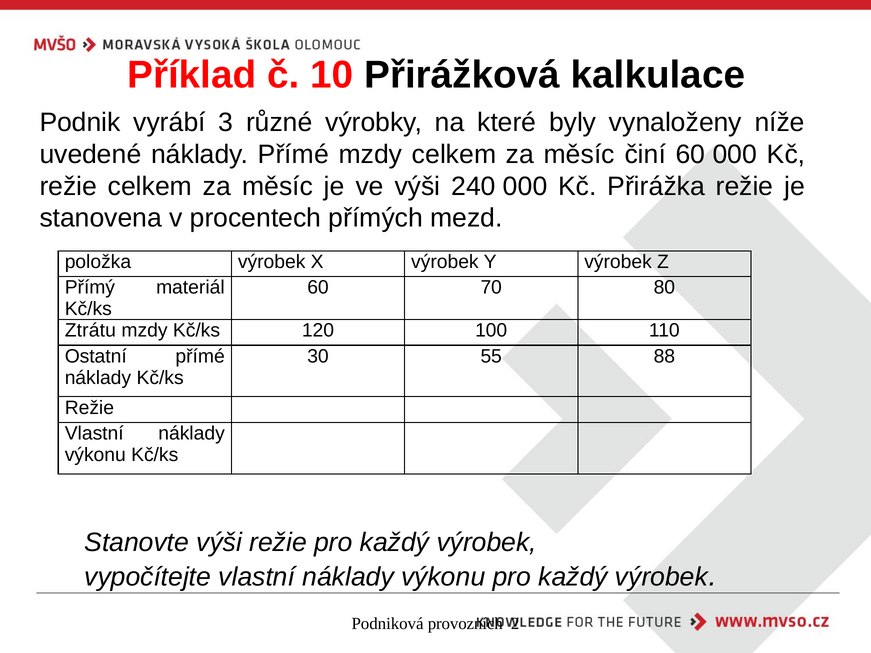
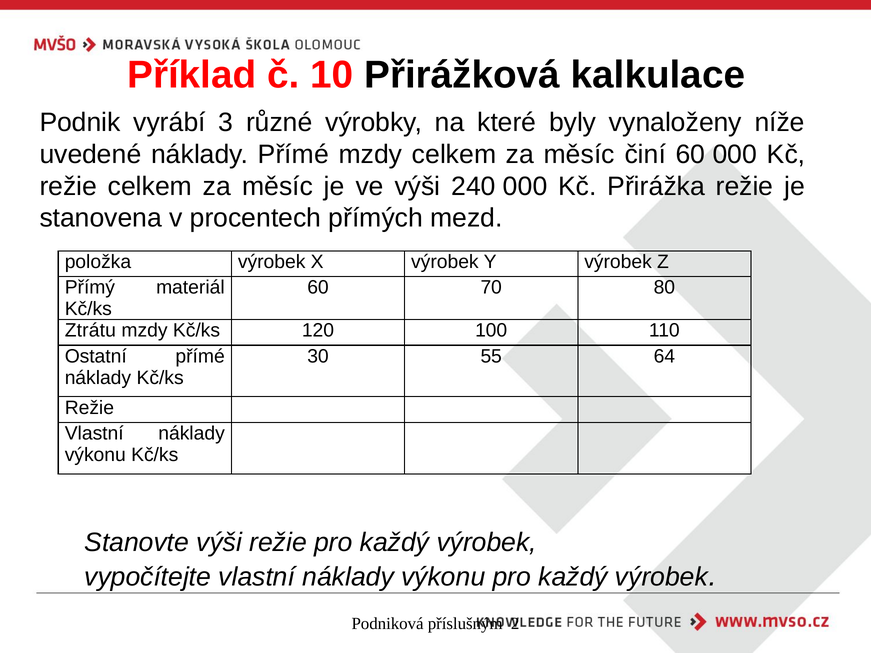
88: 88 -> 64 (664, 356)
provozních: provozních -> příslušným (465, 624)
